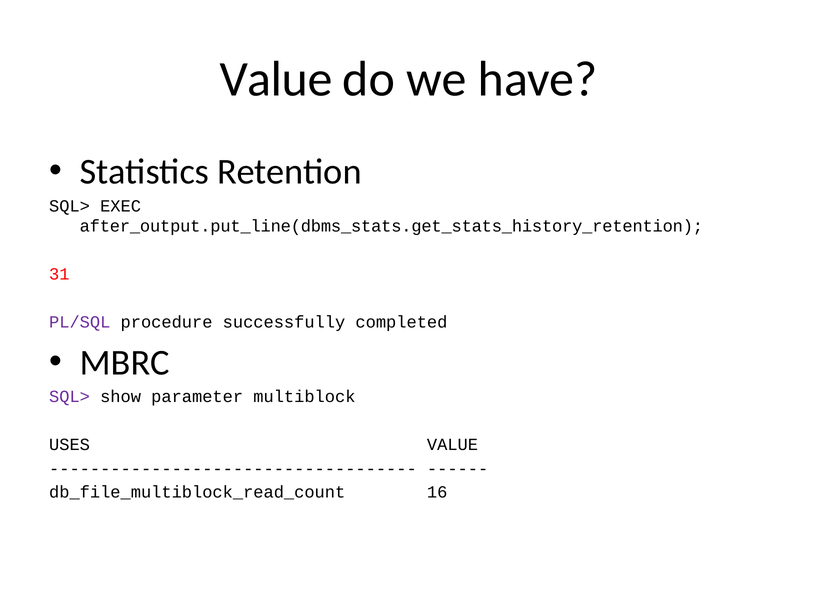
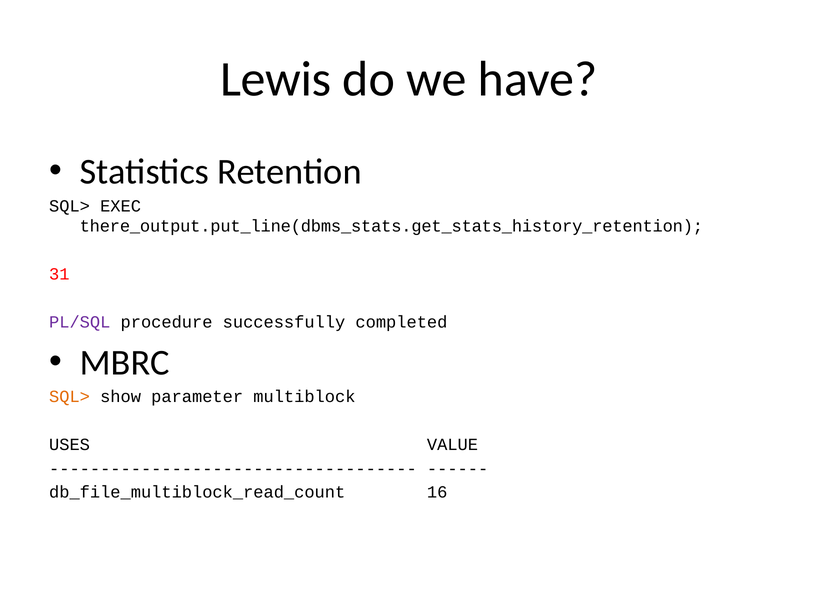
Value: Value -> Lewis (276, 79)
after_output.put_line(dbms_stats.get_stats_history_retention: after_output.put_line(dbms_stats.get_stats_history_retention -> there_output.put_line(dbms_stats.get_stats_history_retention (391, 226)
SQL> colour: purple -> orange (70, 396)
